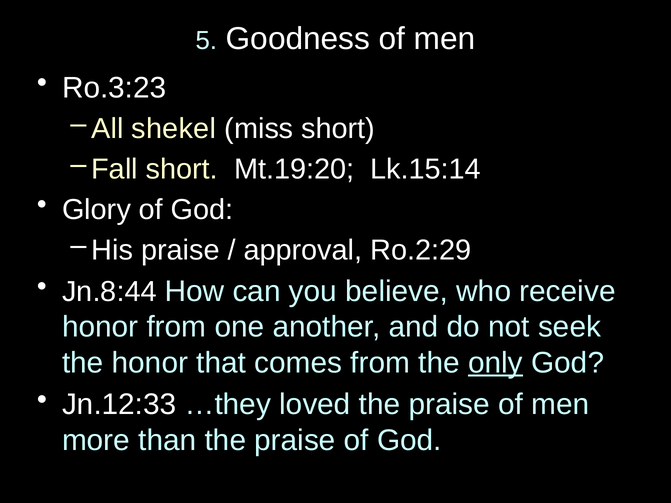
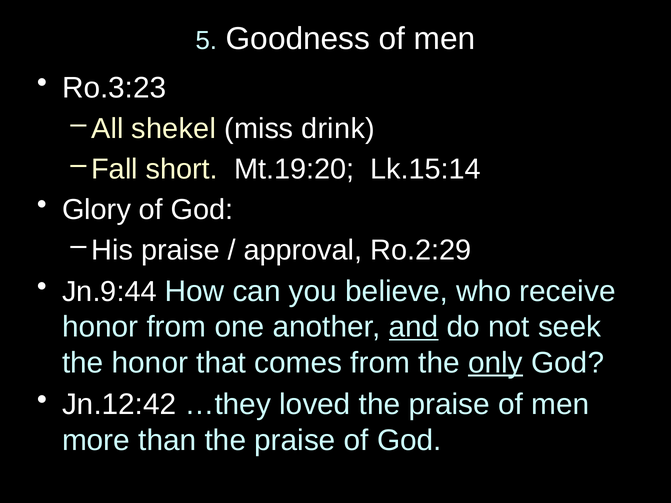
miss short: short -> drink (338, 129)
Jn.8:44: Jn.8:44 -> Jn.9:44 (109, 292)
and underline: none -> present (414, 327)
Jn.12:33: Jn.12:33 -> Jn.12:42 (119, 405)
